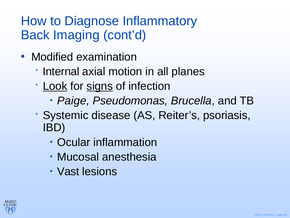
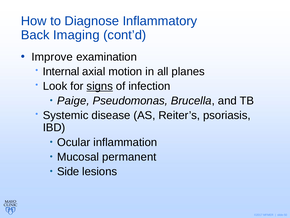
Modified: Modified -> Improve (52, 57)
Look underline: present -> none (55, 86)
anesthesia: anesthesia -> permanent (129, 157)
Vast: Vast -> Side (68, 171)
